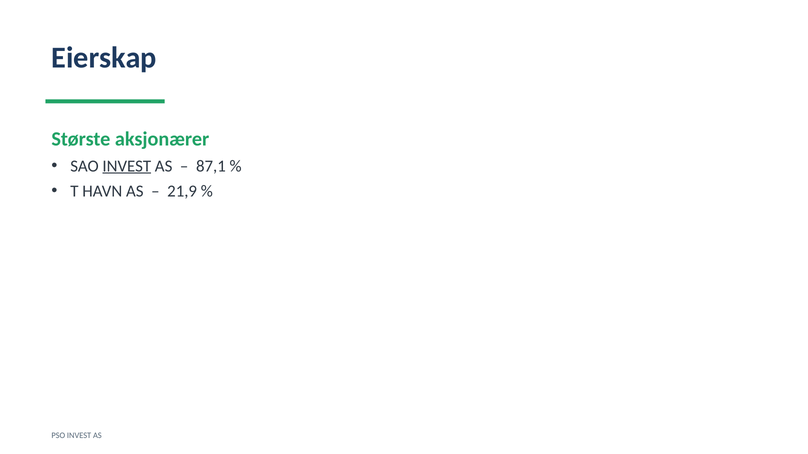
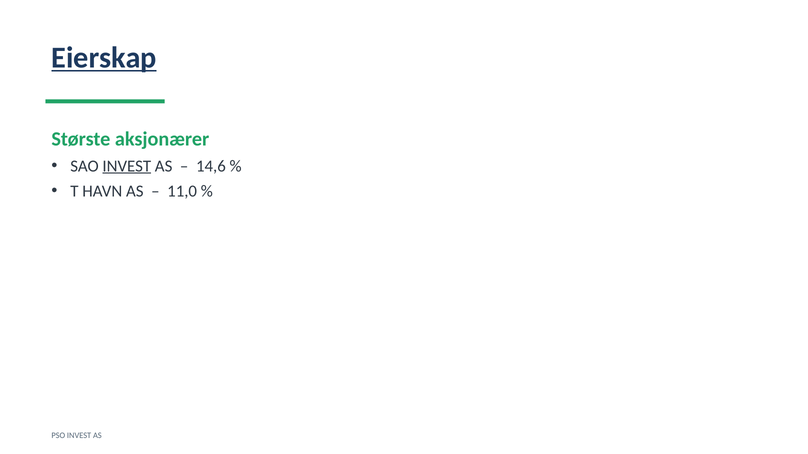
Eierskap underline: none -> present (104, 58)
87,1: 87,1 -> 14,6 (211, 166)
21,9: 21,9 -> 11,0 (182, 191)
